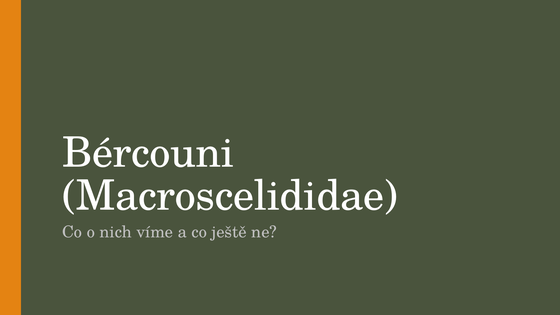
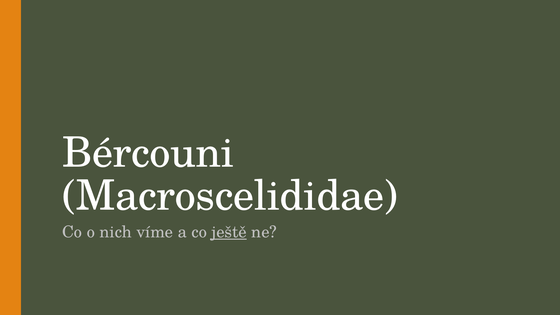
ještě underline: none -> present (229, 232)
